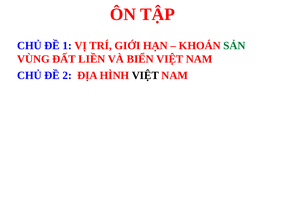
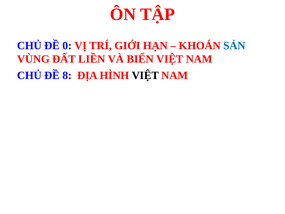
1: 1 -> 0 (67, 46)
SẢN colour: green -> blue (234, 46)
2: 2 -> 8 (67, 75)
